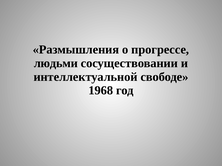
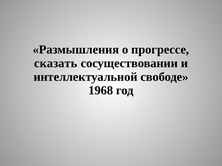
людьми: людьми -> сказать (56, 63)
